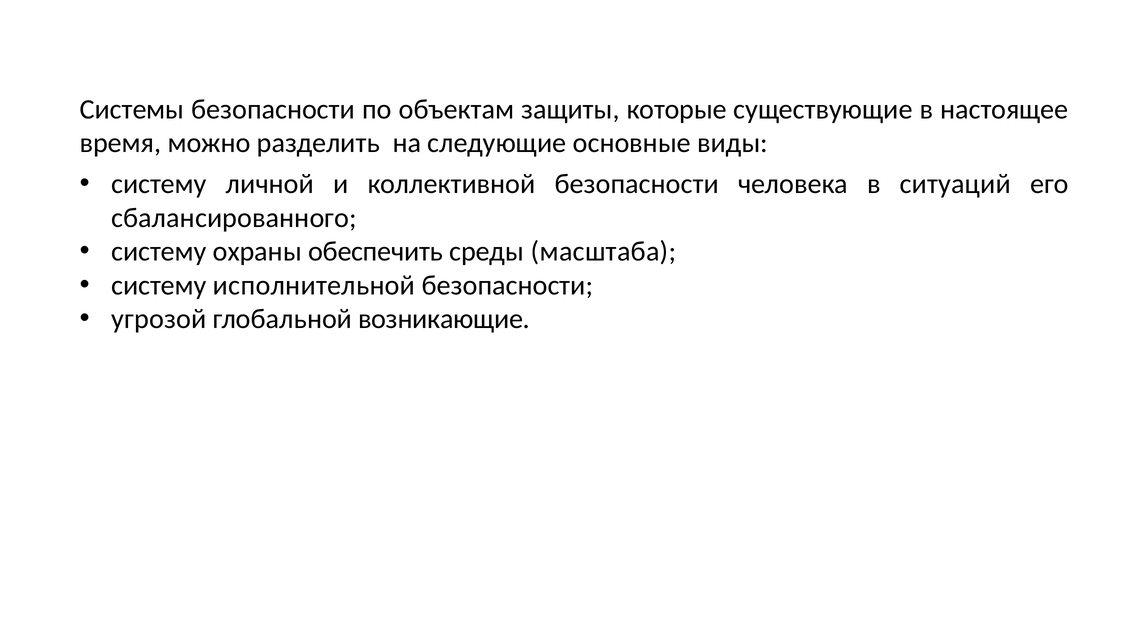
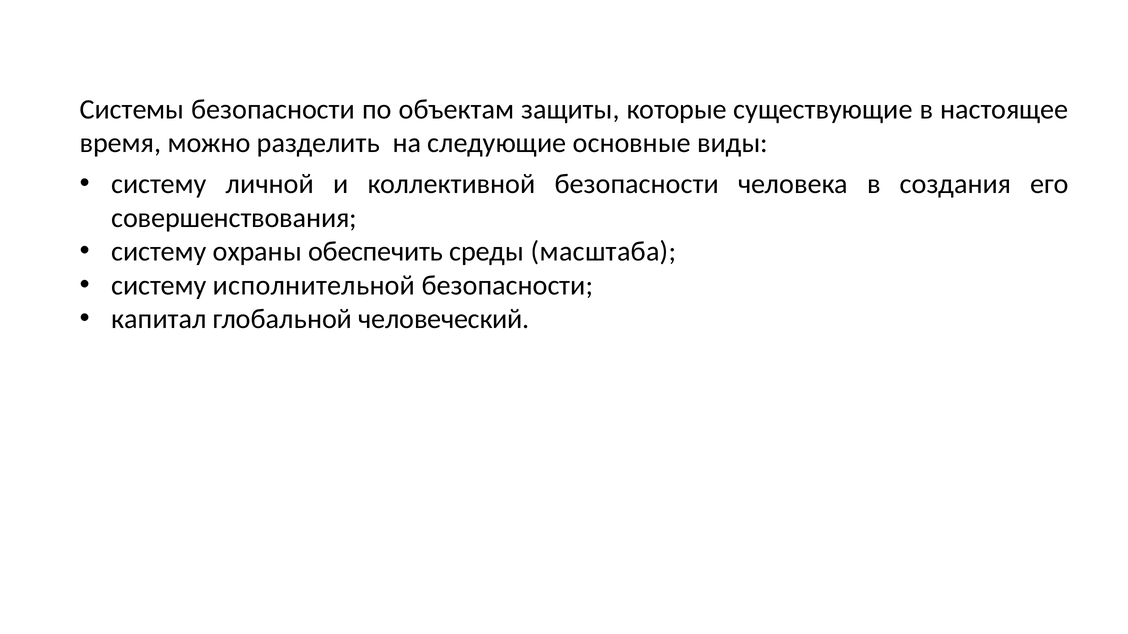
ситуаций: ситуаций -> создания (956, 184)
сбалансированного: сбалансированного -> совершенствования (234, 218)
угрозой: угрозой -> капитал (159, 319)
возникающие: возникающие -> человеческий (444, 319)
